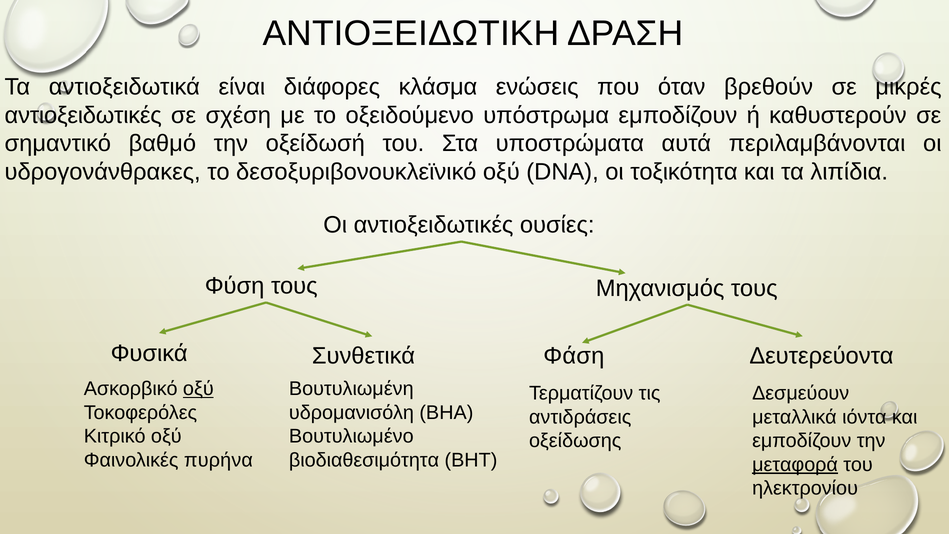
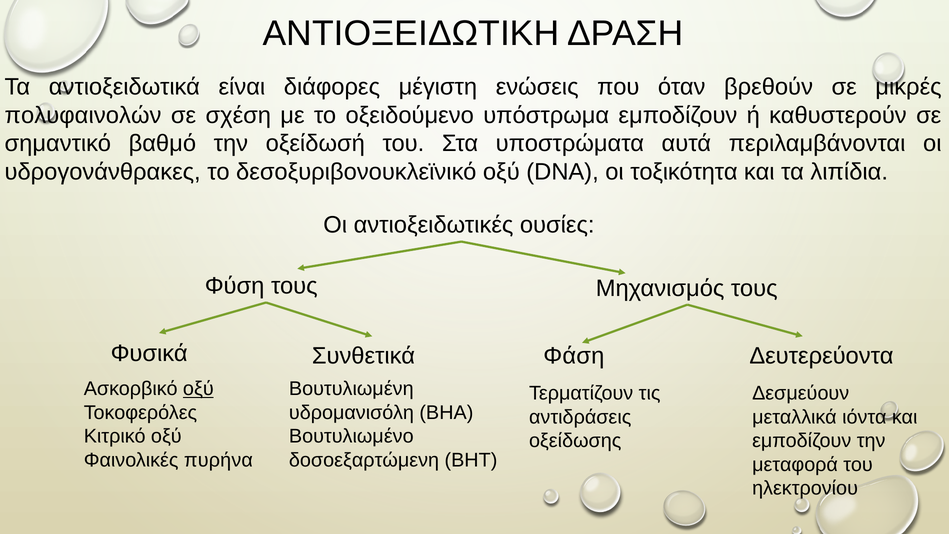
κλάσμα: κλάσμα -> μέγιστη (438, 87)
αντιοξειδωτικές: αντιοξειδωτικές -> πολυφαινολών (83, 115)
βιοδιαθεσιμότητα: βιοδιαθεσιμότητα -> δοσοεξαρτώμενη (364, 460)
μεταφορά underline: present -> none (795, 464)
